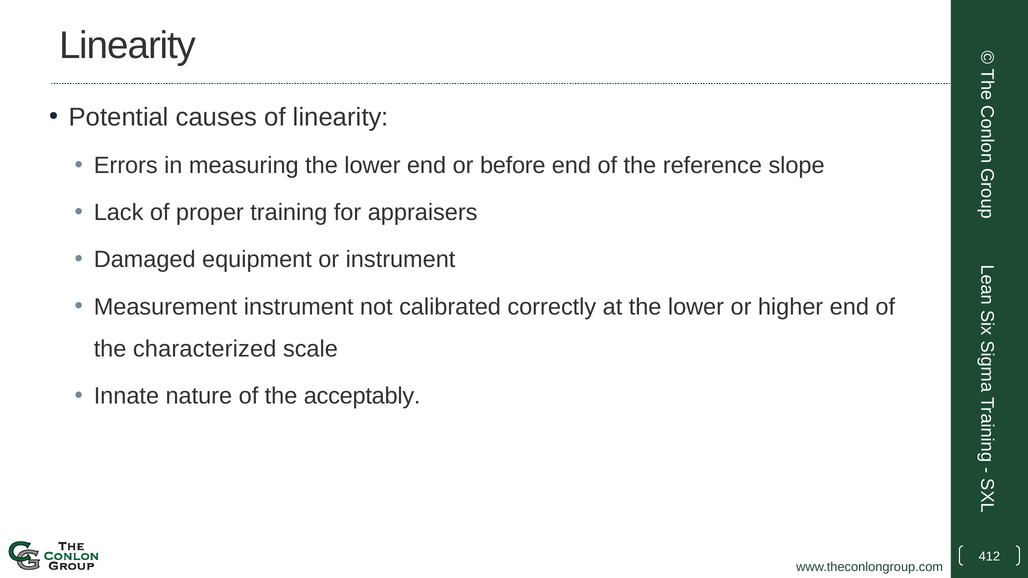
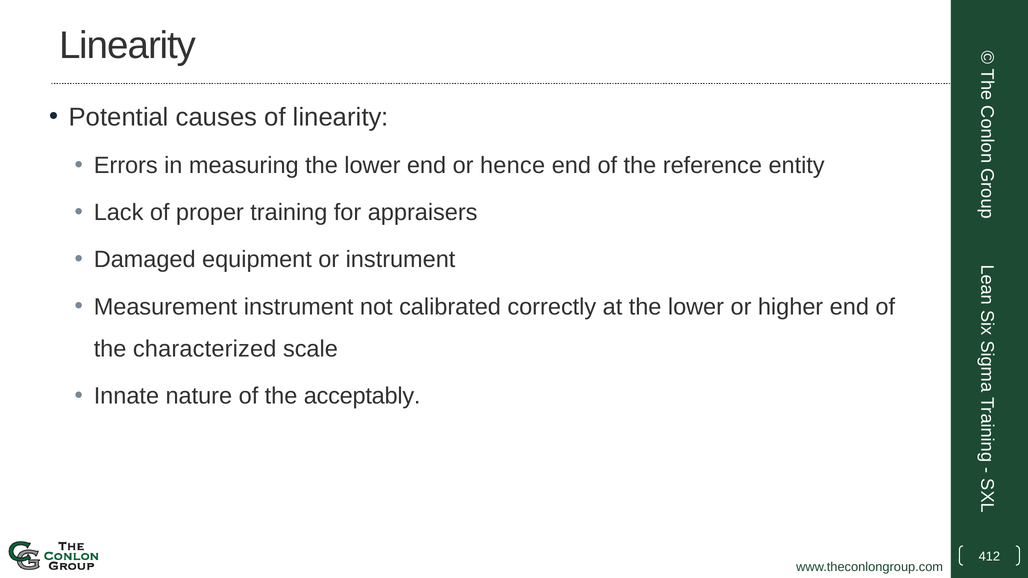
before: before -> hence (513, 166)
slope: slope -> entity (797, 166)
